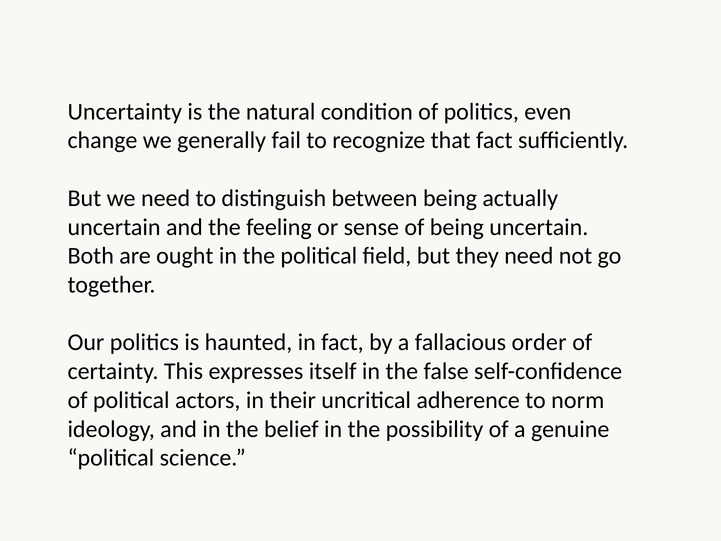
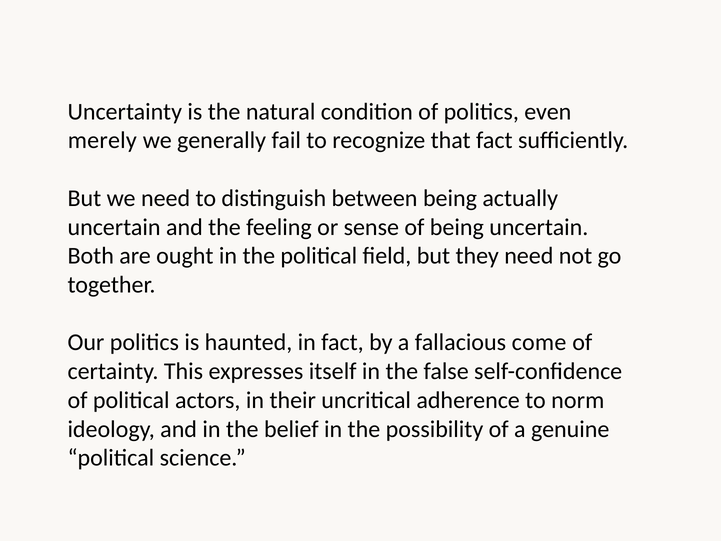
change: change -> merely (102, 140)
order: order -> come (539, 342)
